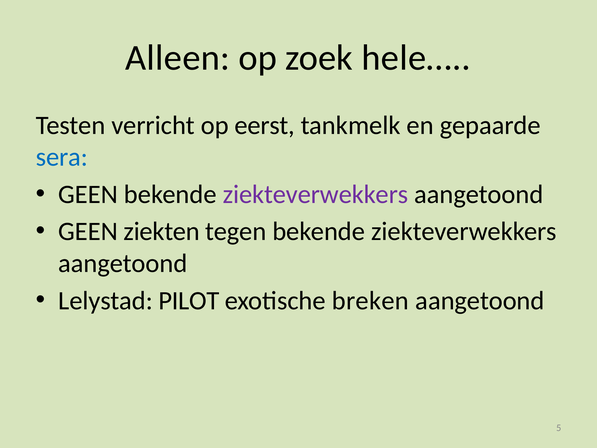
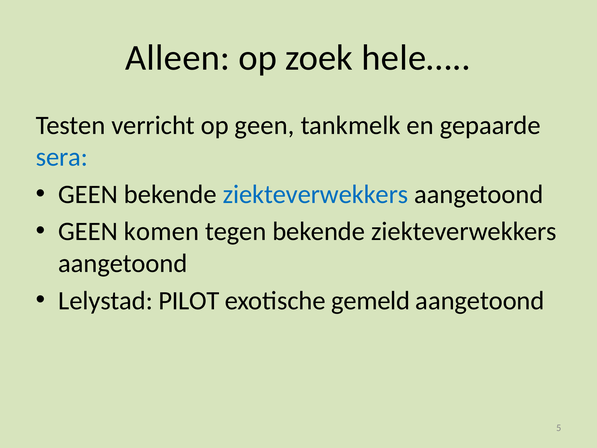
op eerst: eerst -> geen (265, 125)
ziekteverwekkers colour: purple -> blue (315, 194)
ziekten: ziekten -> komen (161, 231)
breken: breken -> gemeld (371, 300)
